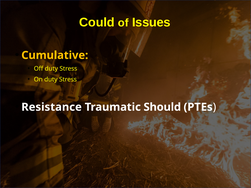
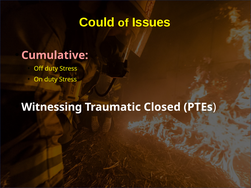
Cumulative colour: yellow -> pink (55, 55)
Resistance: Resistance -> Witnessing (52, 107)
Should: Should -> Closed (162, 107)
